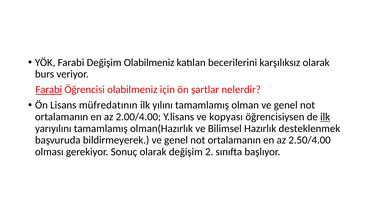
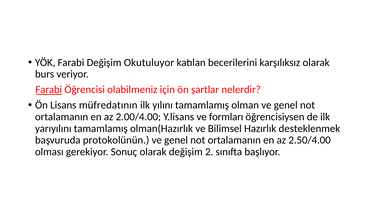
Değişim Olabilmeniz: Olabilmeniz -> Okutuluyor (149, 62)
kopyası: kopyası -> formları (226, 117)
ilk underline: present -> none (325, 117)
bildirmeyerek: bildirmeyerek -> protokolünün (116, 140)
